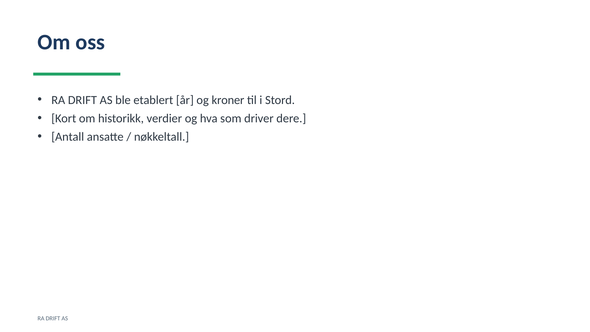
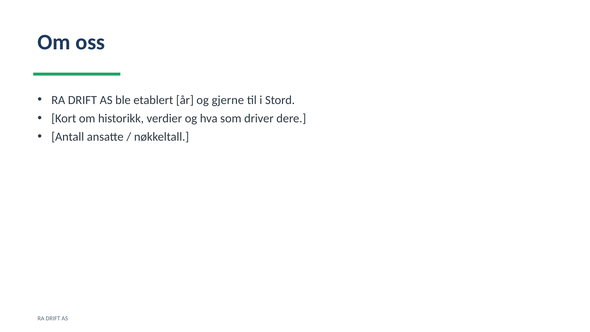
kroner: kroner -> gjerne (228, 100)
